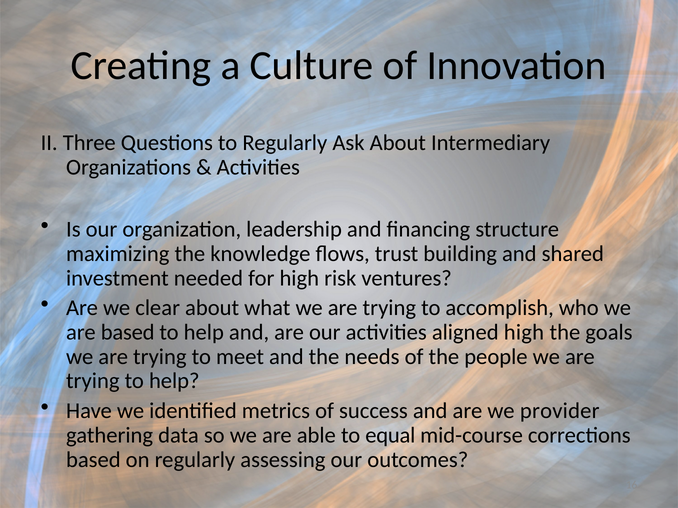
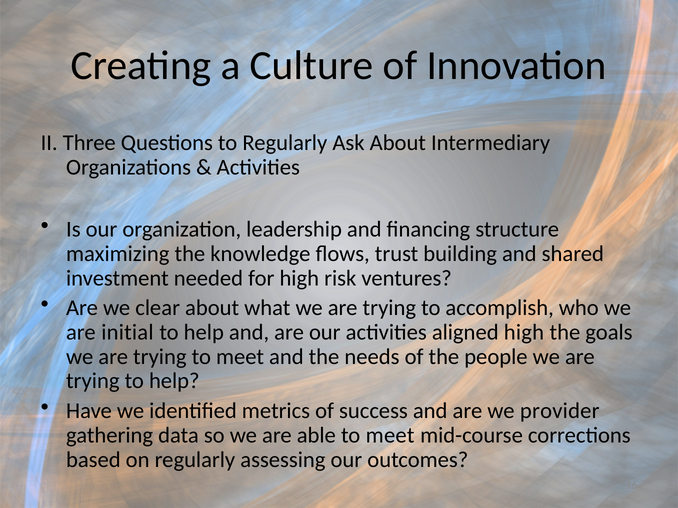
are based: based -> initial (127, 333)
able to equal: equal -> meet (390, 436)
